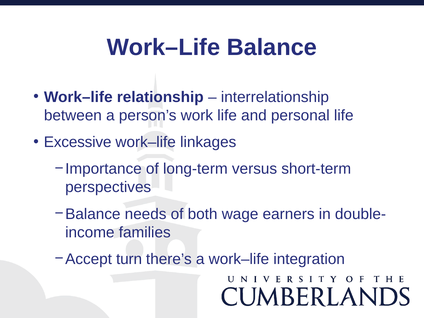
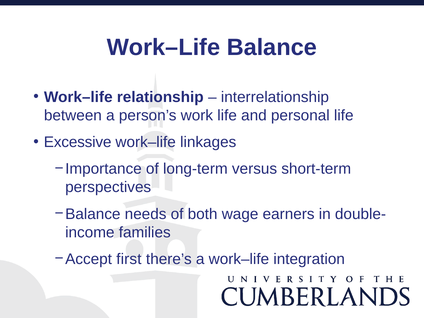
turn: turn -> first (129, 259)
